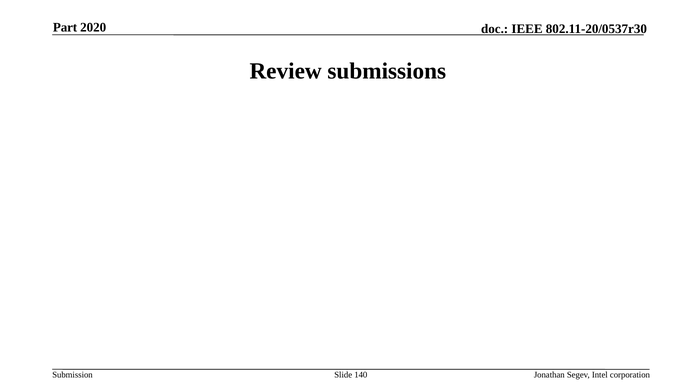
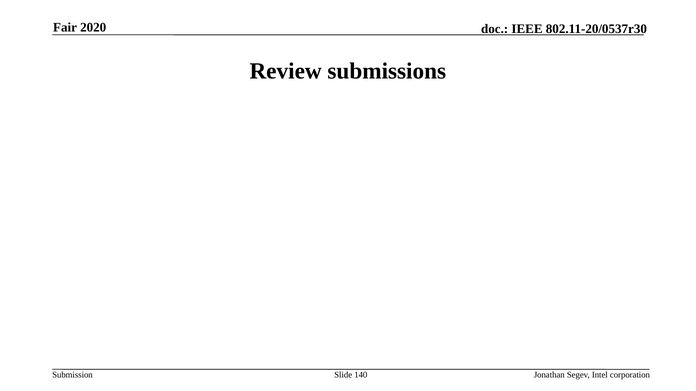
Part: Part -> Fair (65, 28)
